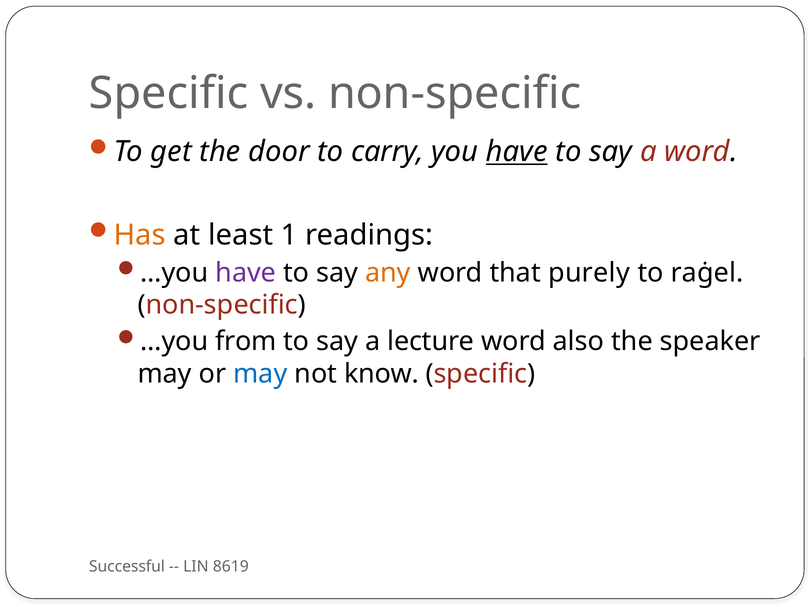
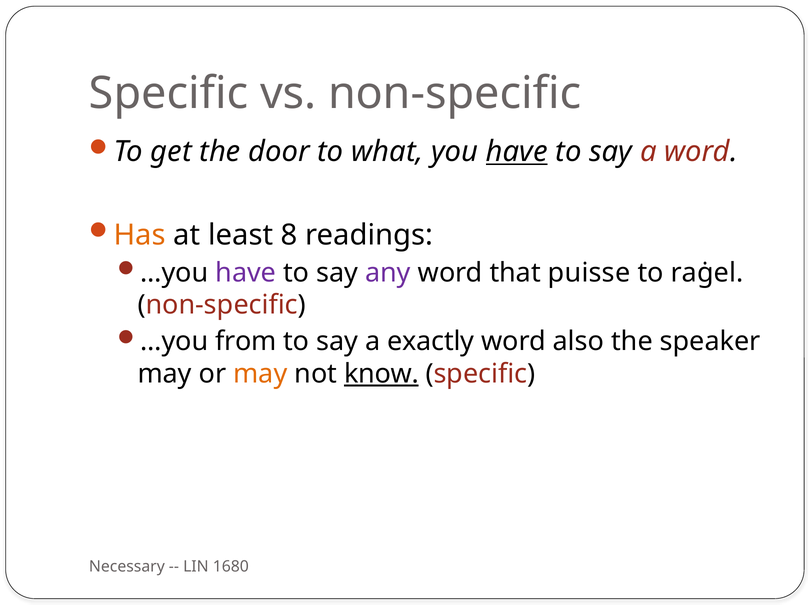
carry: carry -> what (387, 152)
1: 1 -> 8 (289, 235)
any colour: orange -> purple (388, 273)
purely: purely -> puisse (589, 273)
lecture: lecture -> exactly (431, 342)
may colour: blue -> orange (260, 374)
know underline: none -> present (381, 374)
Successful: Successful -> Necessary (127, 567)
8619: 8619 -> 1680 (231, 567)
